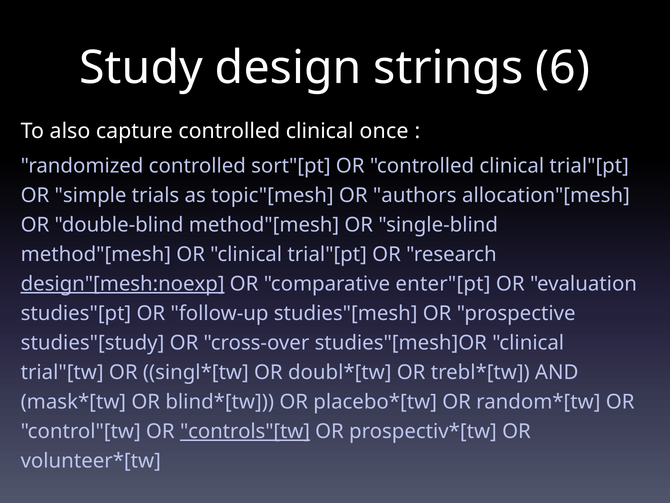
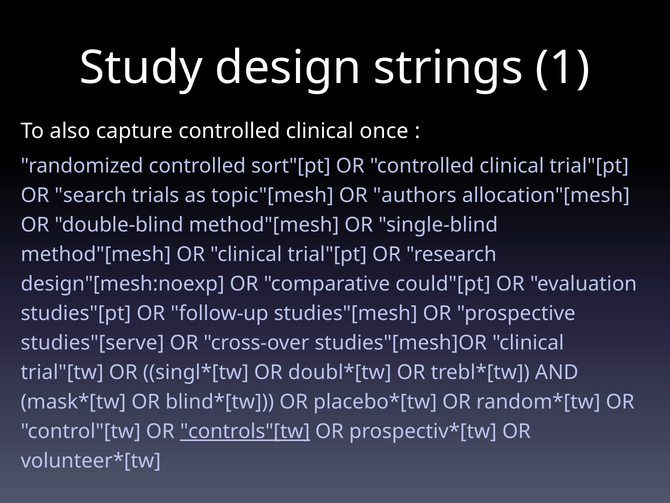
6: 6 -> 1 (563, 68)
simple: simple -> search (91, 195)
design"[mesh:noexp underline: present -> none (123, 284)
enter"[pt: enter"[pt -> could"[pt (443, 284)
studies"[study: studies"[study -> studies"[serve (93, 343)
